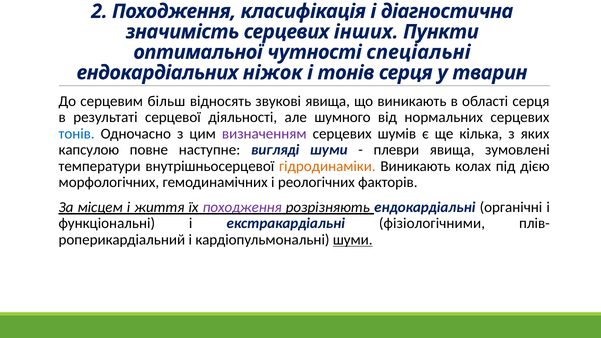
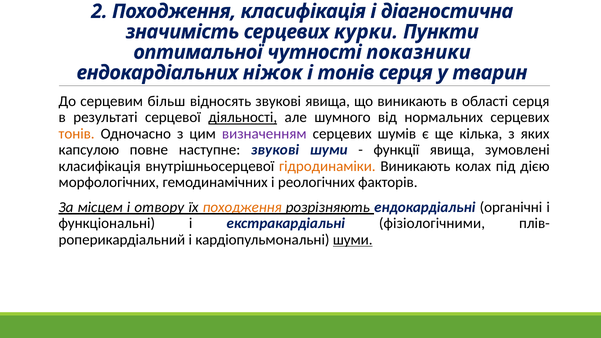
інших: інших -> курки (366, 32)
спеціальні: спеціальні -> показники (419, 52)
діяльності underline: none -> present (243, 117)
тонів colour: blue -> orange (77, 134)
наступне вигляді: вигляді -> звукові (275, 150)
плеври: плеври -> функції (396, 150)
температури: температури -> класифікація (100, 166)
життя: життя -> отвору (159, 207)
походження colour: purple -> orange (242, 207)
